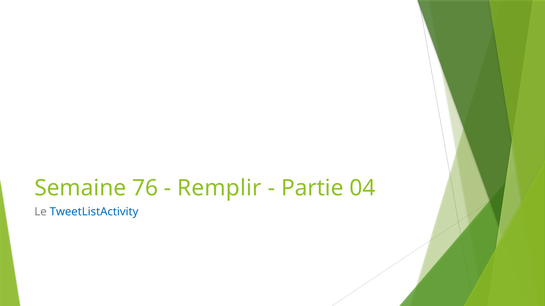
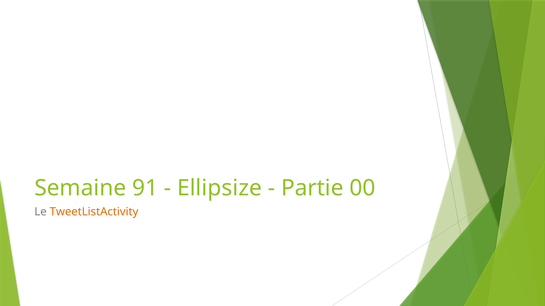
76: 76 -> 91 (145, 188)
Remplir: Remplir -> Ellipsize (219, 188)
04: 04 -> 00 (362, 188)
TweetListActivity colour: blue -> orange (94, 212)
